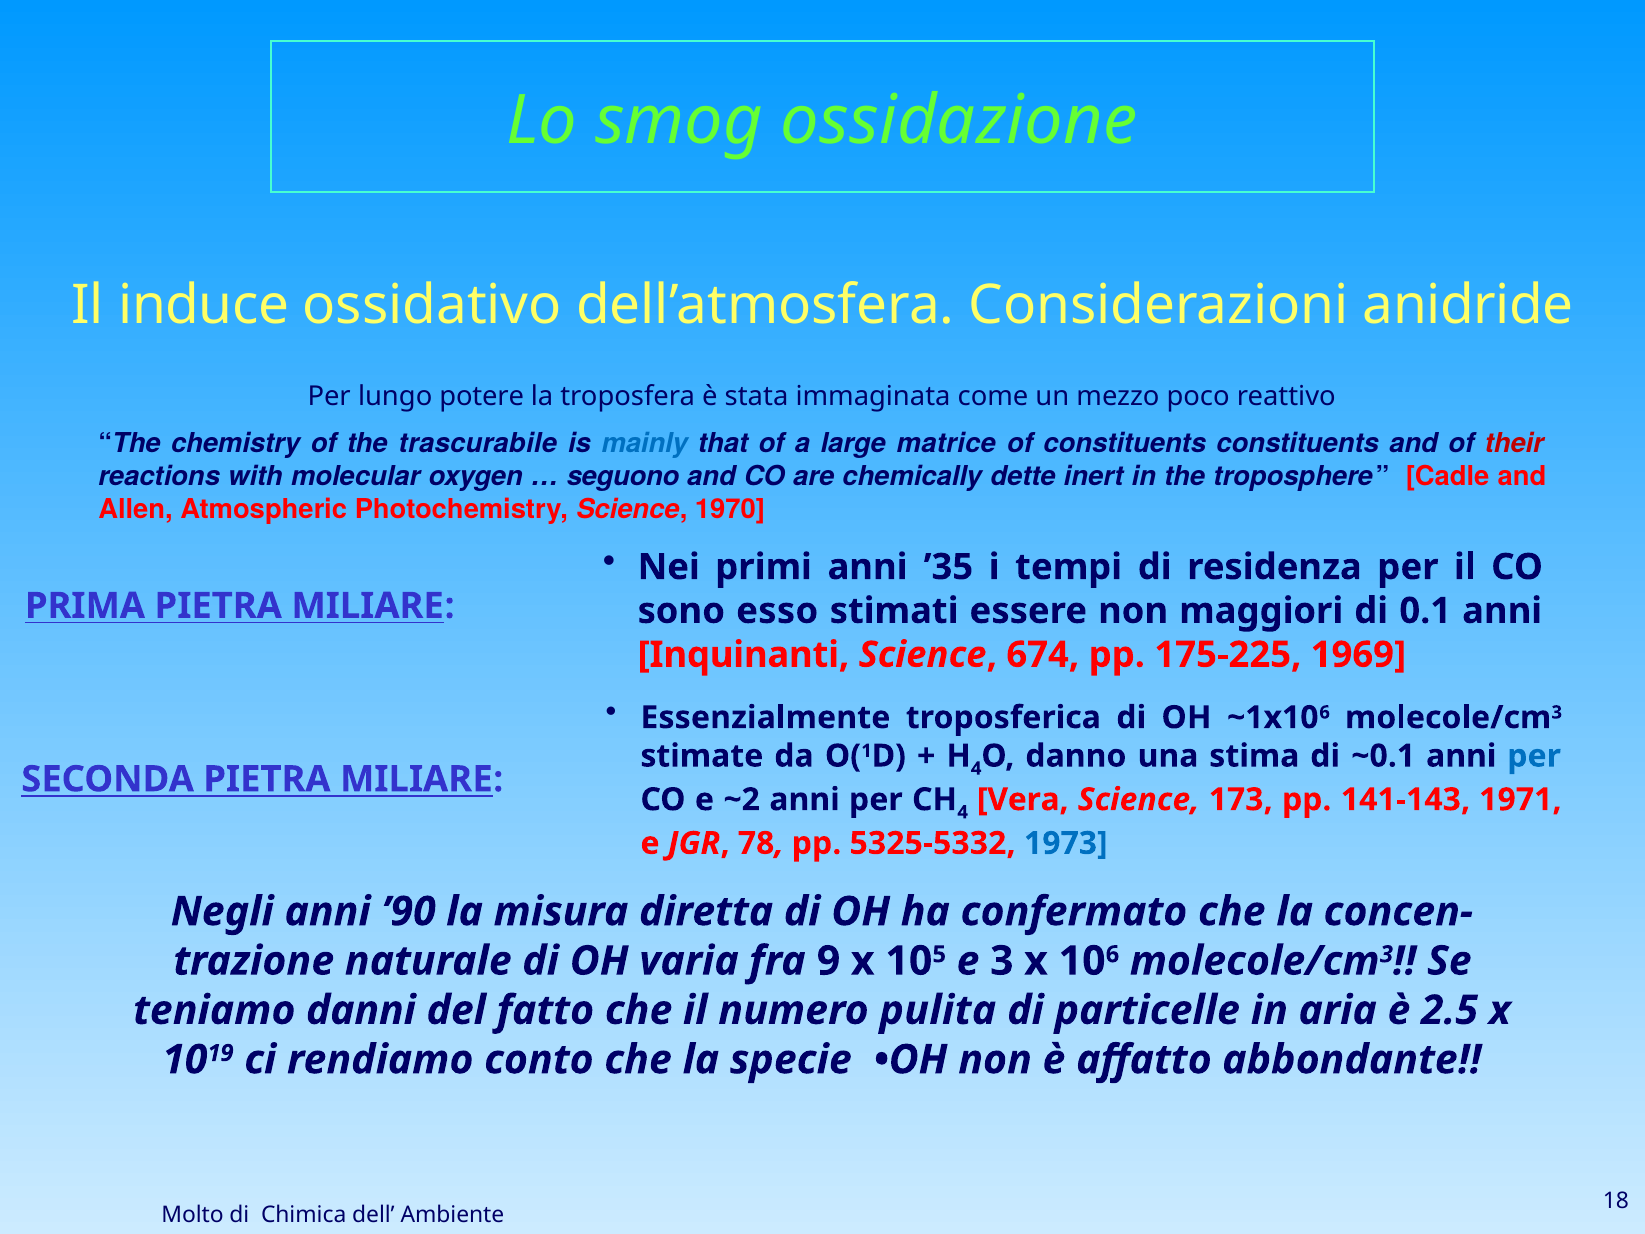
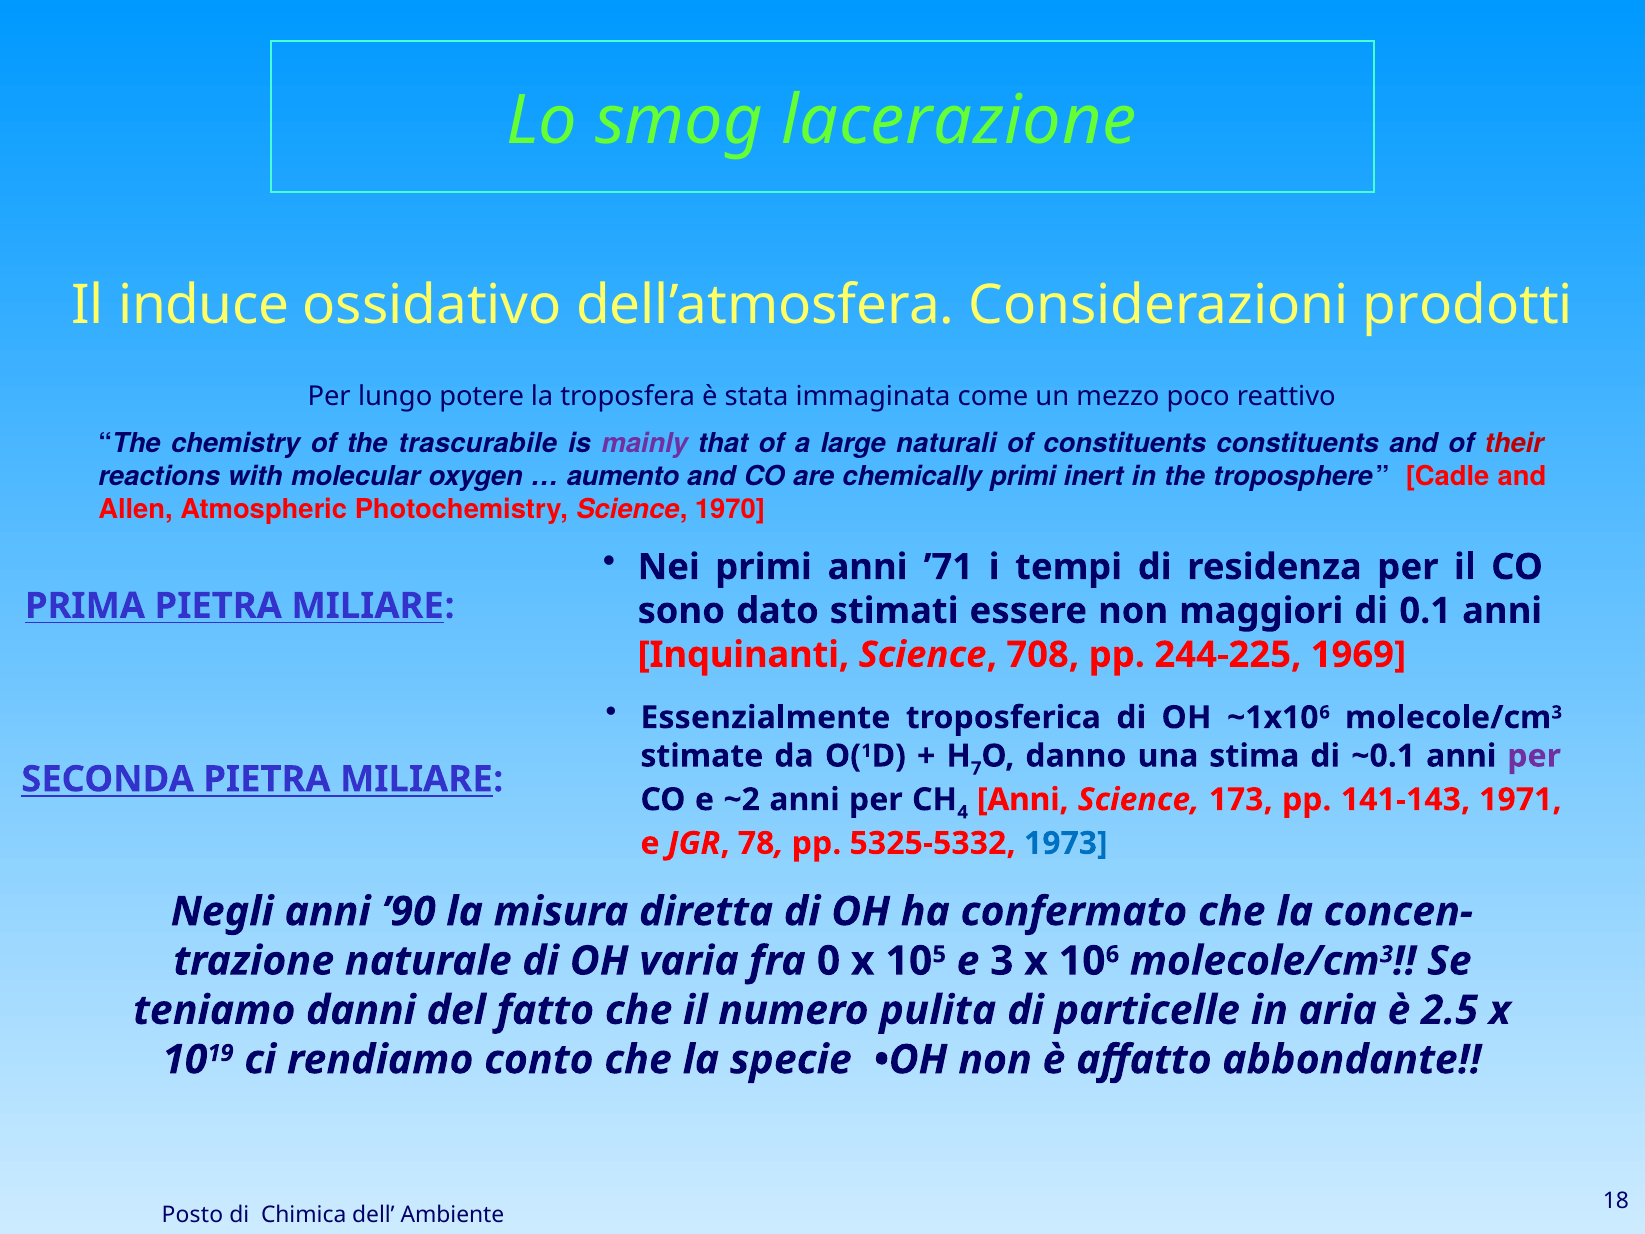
ossidazione: ossidazione -> lacerazione (959, 121)
anidride: anidride -> prodotti (1468, 305)
mainly colour: blue -> purple (645, 443)
matrice: matrice -> naturali (946, 443)
seguono: seguono -> aumento (623, 476)
chemically dette: dette -> primi (1023, 476)
’35: ’35 -> ’71 (948, 567)
esso: esso -> dato (778, 611)
674: 674 -> 708 (1043, 655)
175-225: 175-225 -> 244-225 (1228, 655)
4: 4 -> 7 (976, 768)
per colour: blue -> purple (1534, 756)
Vera: Vera -> Anni (1023, 800)
9: 9 -> 0 (829, 961)
Molto: Molto -> Posto (192, 1215)
